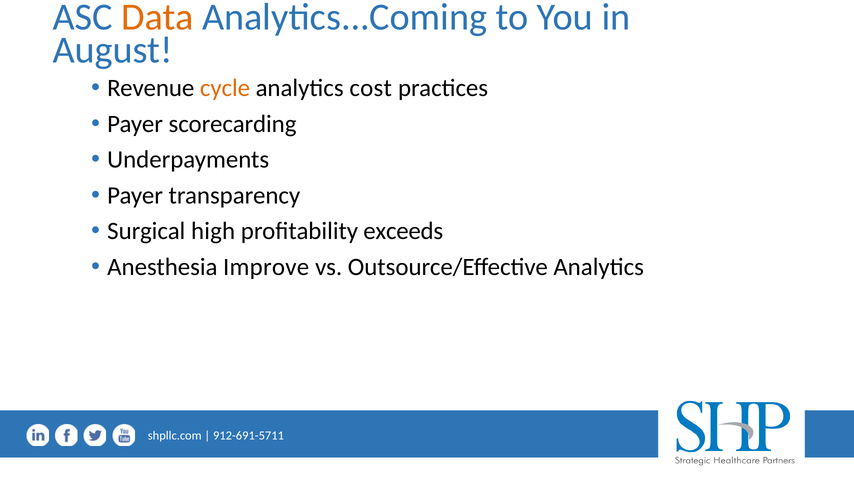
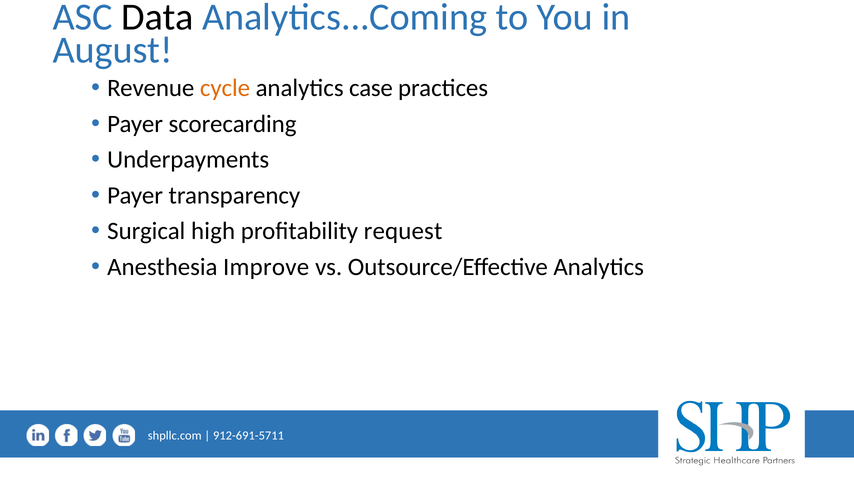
Data colour: orange -> black (158, 17)
cost: cost -> case (371, 88)
exceeds: exceeds -> request (403, 231)
